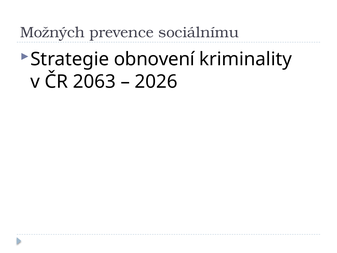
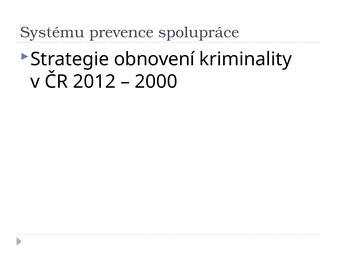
Možných: Možných -> Systému (52, 33)
sociálnímu: sociálnímu -> spolupráce (199, 33)
2063: 2063 -> 2012 (94, 82)
2026: 2026 -> 2000 (156, 82)
